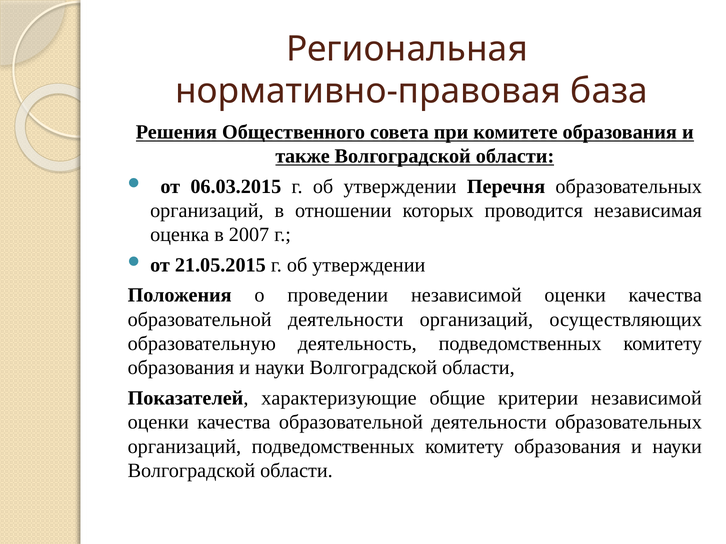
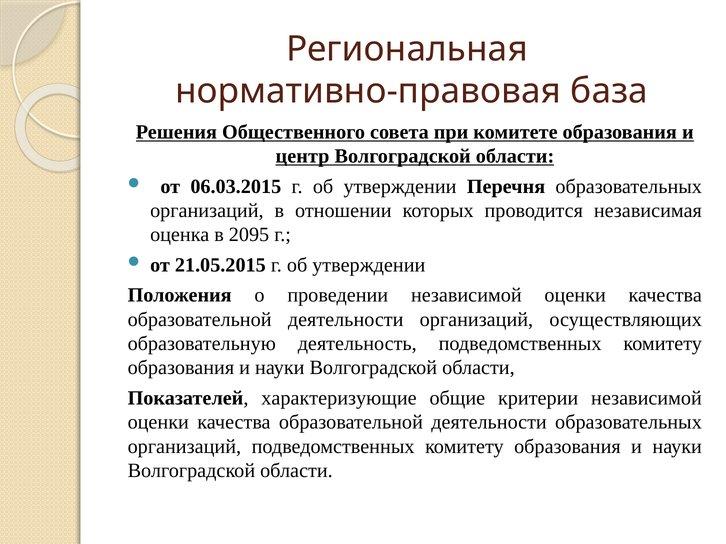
также: также -> центр (302, 156)
2007: 2007 -> 2095 (249, 235)
